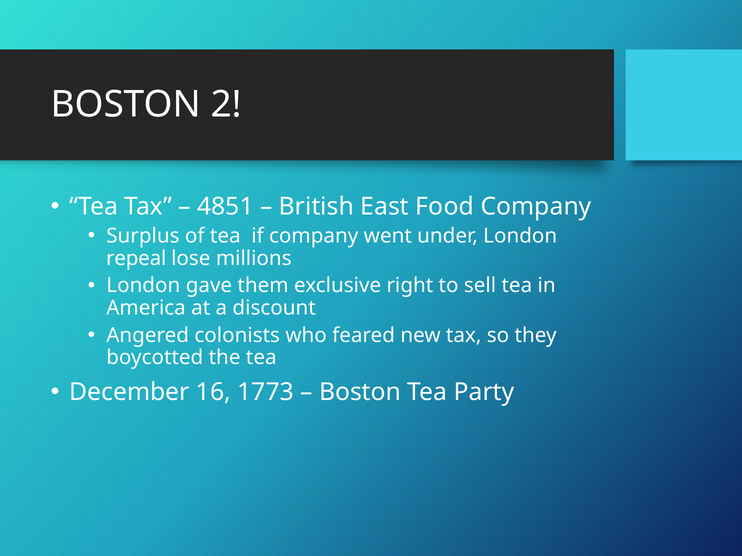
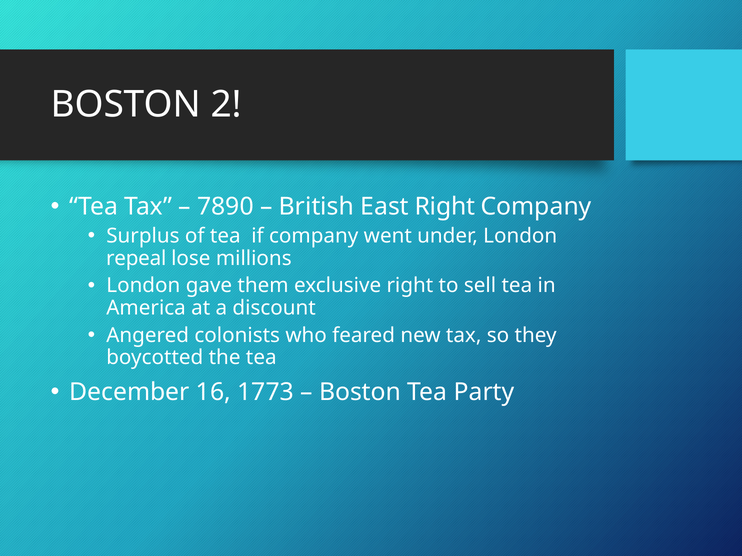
4851: 4851 -> 7890 (225, 207)
East Food: Food -> Right (445, 207)
